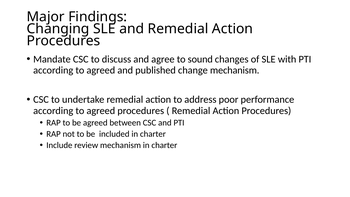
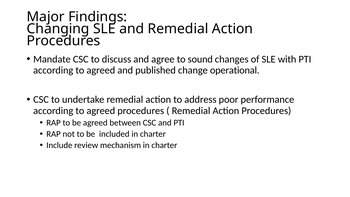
change mechanism: mechanism -> operational (235, 70)
